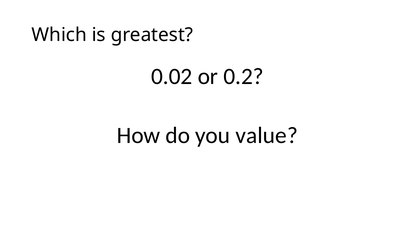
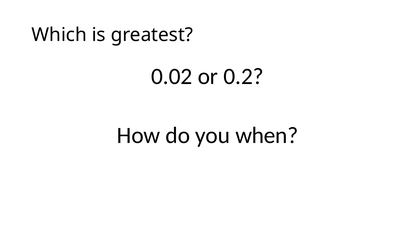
value: value -> when (267, 135)
